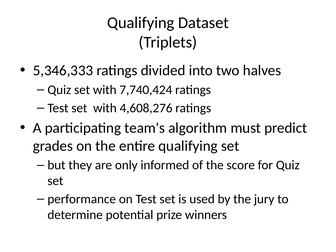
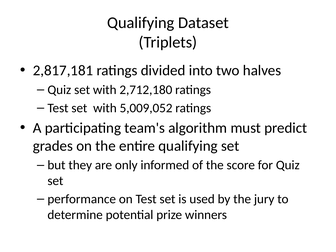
5,346,333: 5,346,333 -> 2,817,181 (63, 70)
7,740,424: 7,740,424 -> 2,712,180 (146, 90)
4,608,276: 4,608,276 -> 5,009,052 (146, 108)
